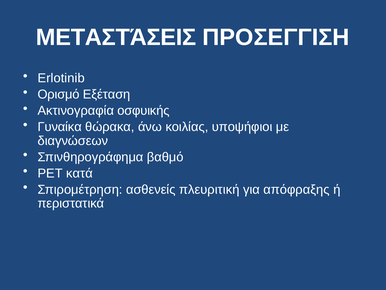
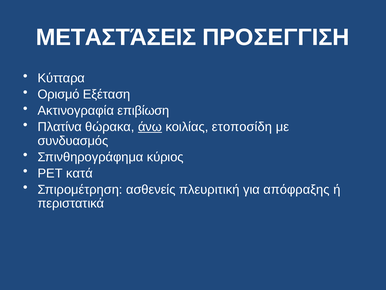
Erlotinib: Erlotinib -> Κύτταρα (61, 78)
οσφυικής: οσφυικής -> επιβίωση (143, 111)
Γυναίκα: Γυναίκα -> Πλατίνα (60, 127)
άνω underline: none -> present (150, 127)
υποψήφιοι: υποψήφιοι -> ετοποσίδη (242, 127)
διαγνώσεων: διαγνώσεων -> συνδυασμός (73, 141)
βαθμό: βαθμό -> κύριος (165, 157)
